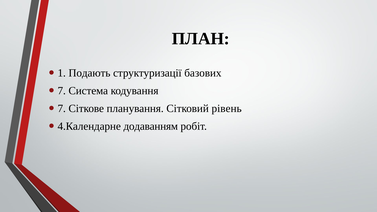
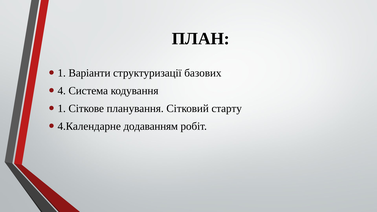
Подають: Подають -> Варіанти (89, 73)
7: 7 -> 4 (62, 91)
7: 7 -> 1 (62, 109)
рівень: рівень -> старту (227, 109)
